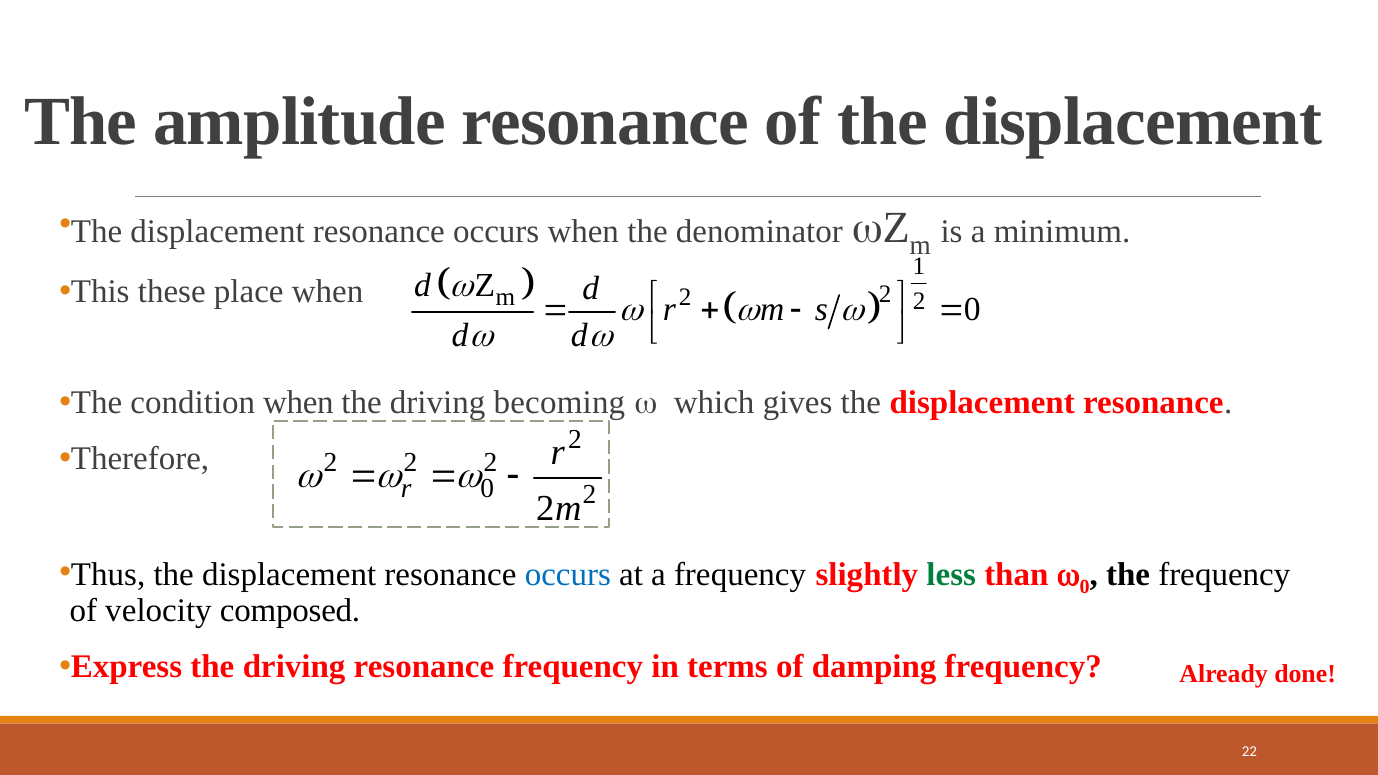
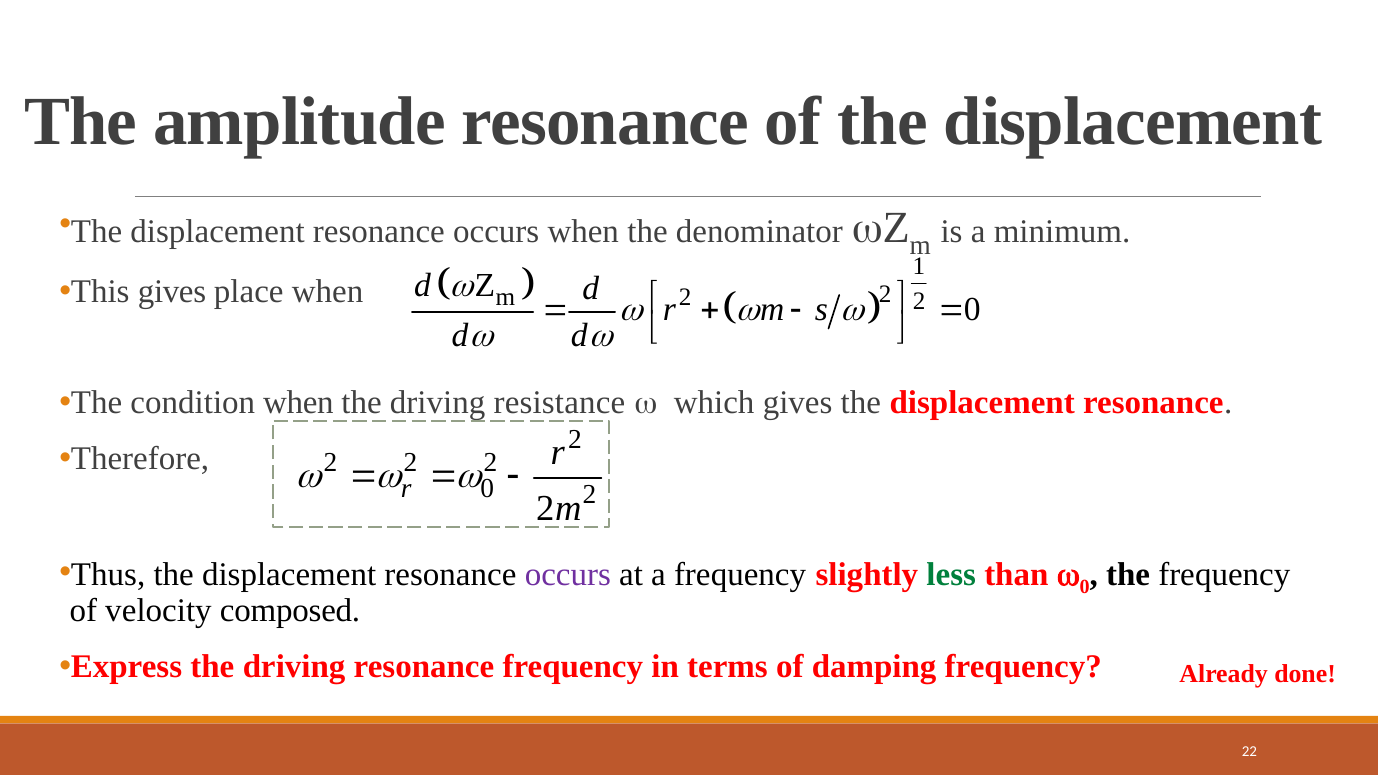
This these: these -> gives (172, 291)
becoming: becoming -> resistance (559, 403)
occurs colour: blue -> purple (568, 574)
